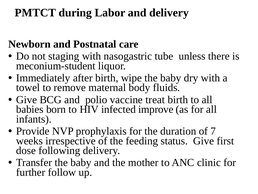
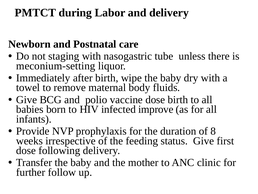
meconium-student: meconium-student -> meconium-setting (56, 66)
vaccine treat: treat -> dose (155, 99)
7: 7 -> 8 (213, 131)
